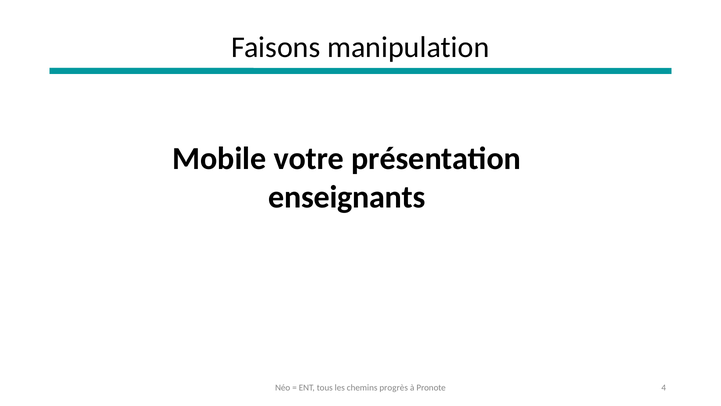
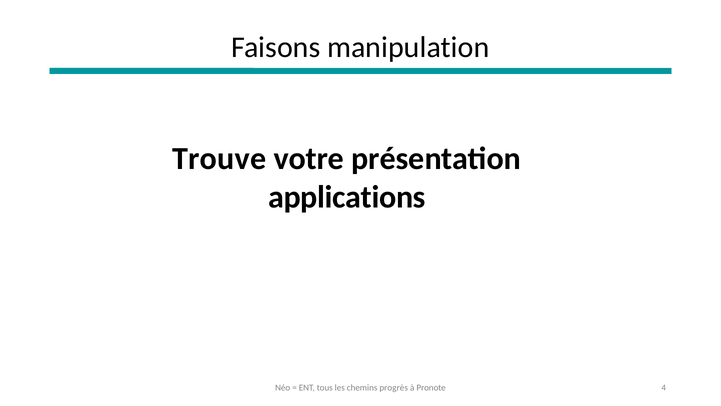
Mobile: Mobile -> Trouve (219, 159)
enseignants: enseignants -> applications (347, 197)
